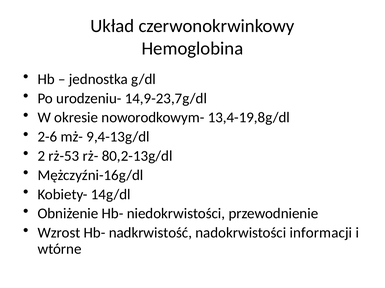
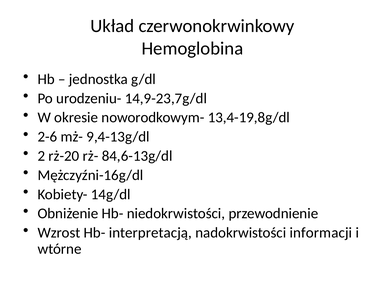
rż-53: rż-53 -> rż-20 (64, 156)
80,2-13g/dl: 80,2-13g/dl -> 84,6-13g/dl (137, 156)
nadkrwistość: nadkrwistość -> interpretacją (150, 233)
